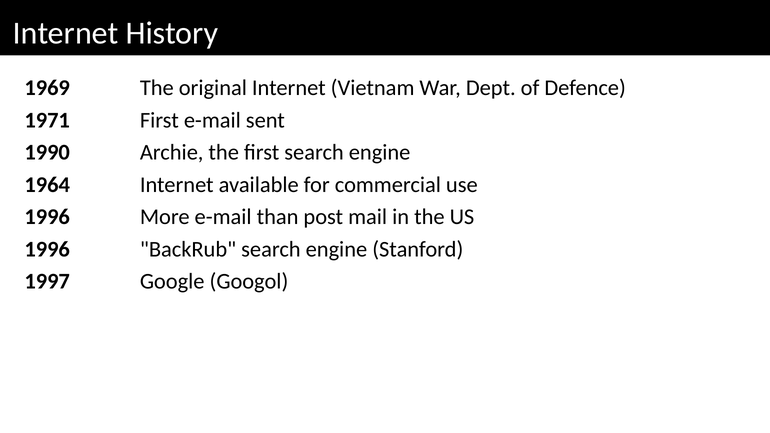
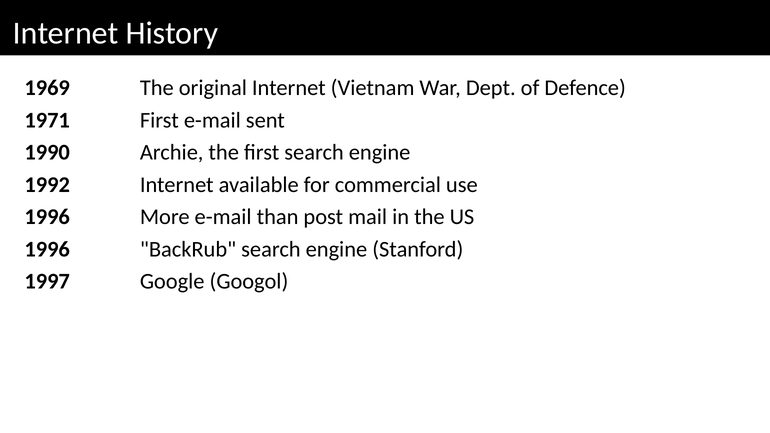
1964: 1964 -> 1992 (47, 185)
